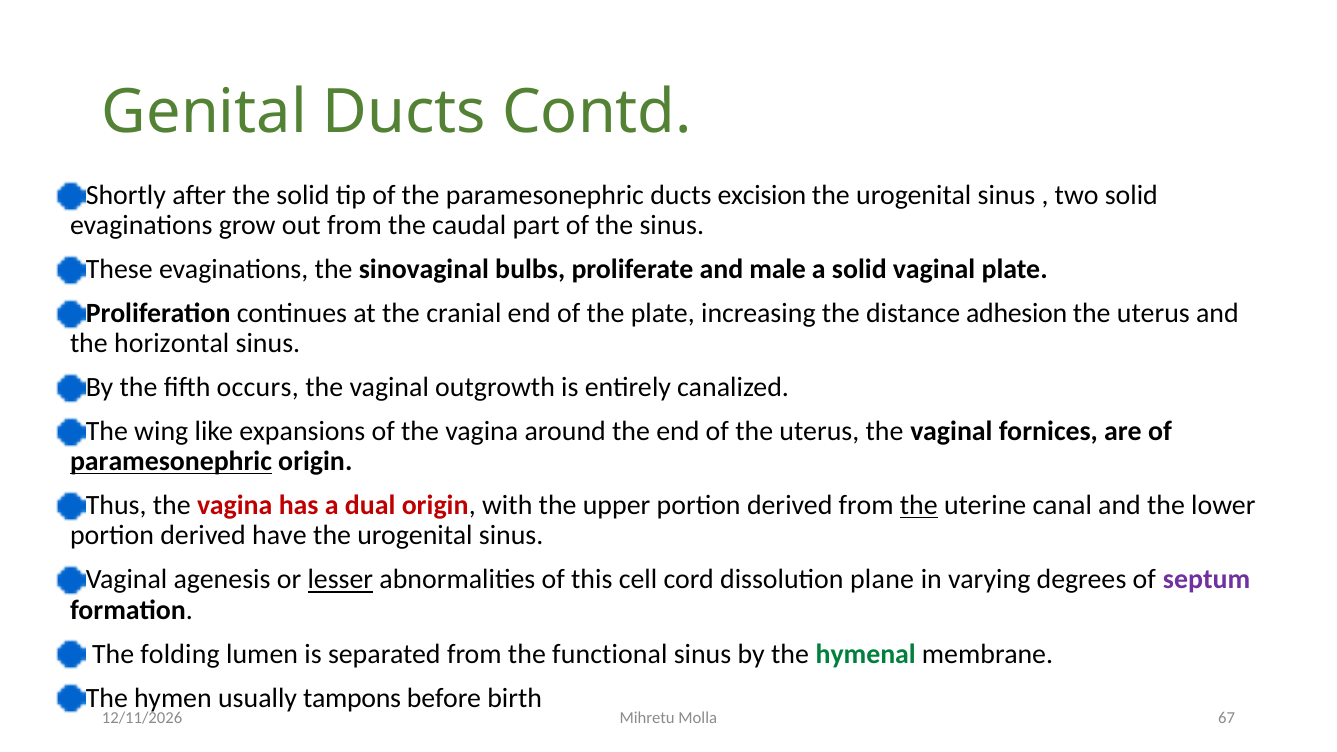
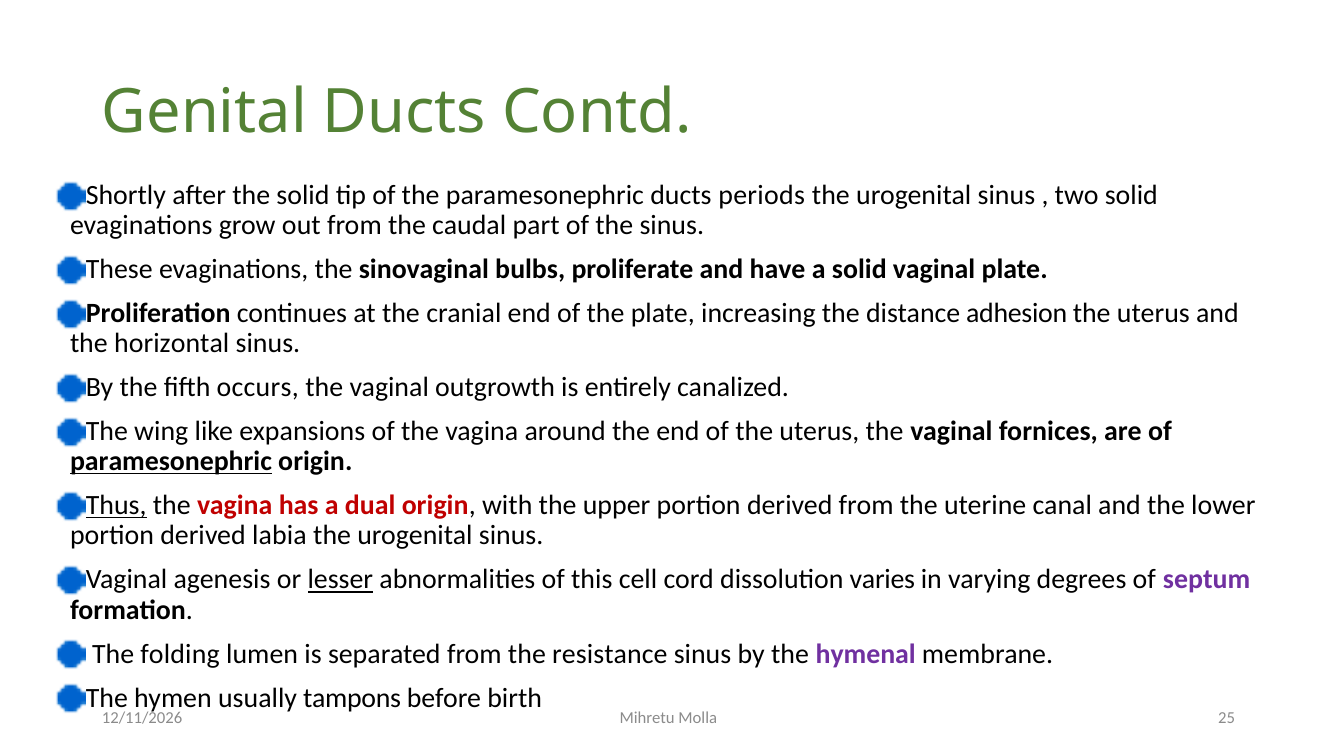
excision: excision -> periods (762, 195)
male: male -> have (778, 269)
Thus underline: none -> present (116, 506)
the underline: present -> none (919, 506)
have: have -> labia (279, 536)
plane: plane -> varies (882, 580)
functional: functional -> resistance (610, 654)
hymenal colour: green -> purple (866, 654)
67: 67 -> 25 (1227, 718)
